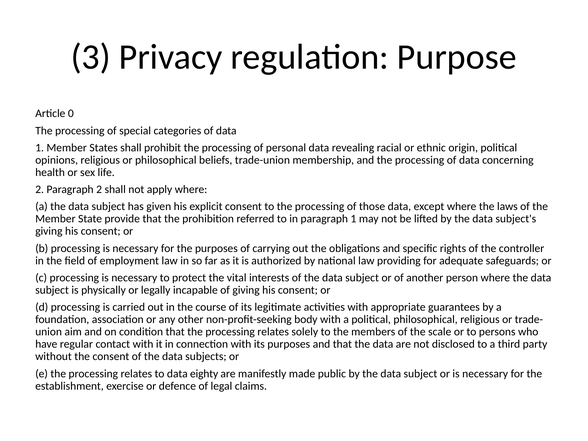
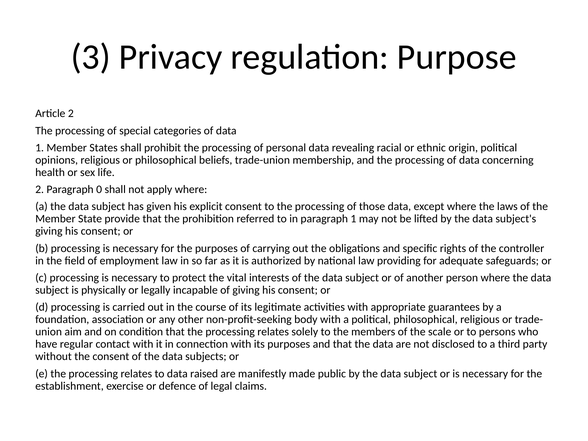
Article 0: 0 -> 2 (71, 114)
Paragraph 2: 2 -> 0 (99, 189)
eighty: eighty -> raised (204, 374)
